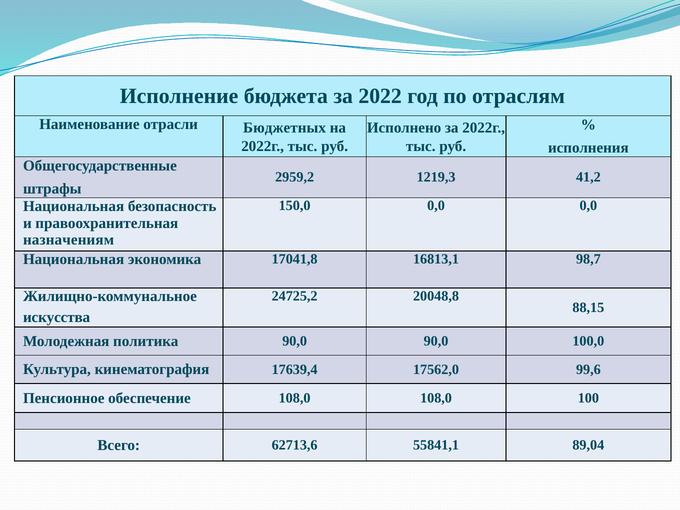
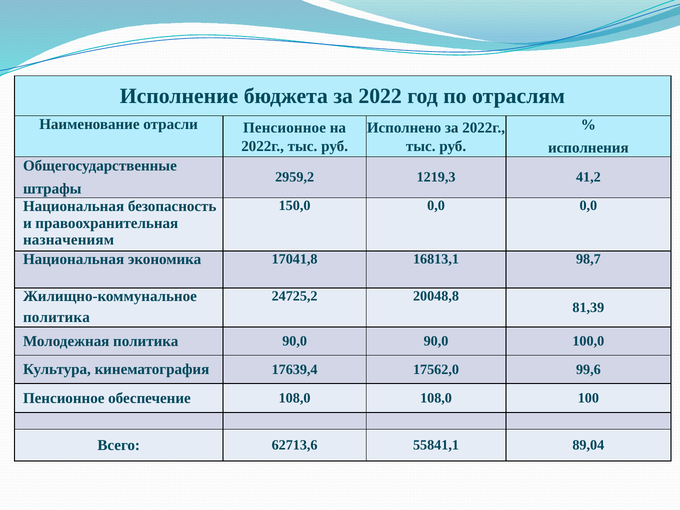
отрасли Бюджетных: Бюджетных -> Пенсионное (285, 128)
88,15: 88,15 -> 81,39 (588, 308)
искусства: искусства -> политика (56, 317)
